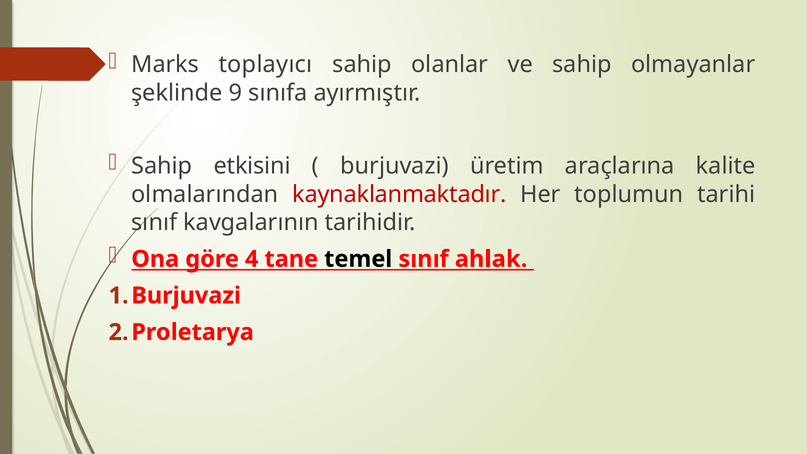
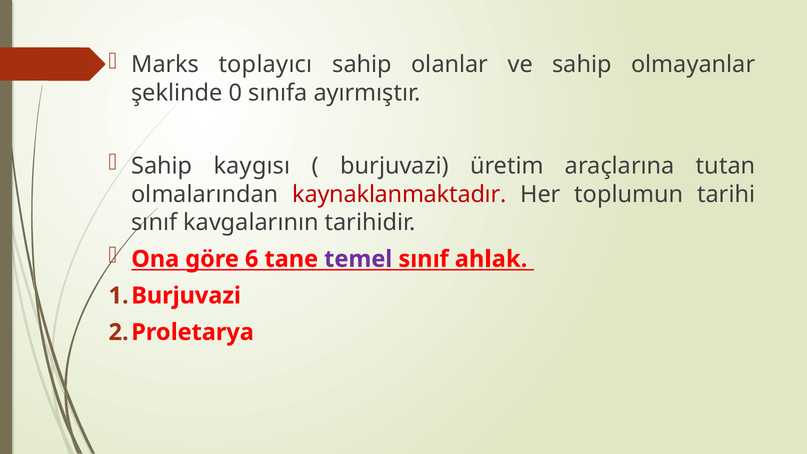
9: 9 -> 0 (235, 93)
etkisini: etkisini -> kaygısı (252, 166)
kalite: kalite -> tutan (726, 166)
4: 4 -> 6 (252, 259)
temel colour: black -> purple (358, 259)
